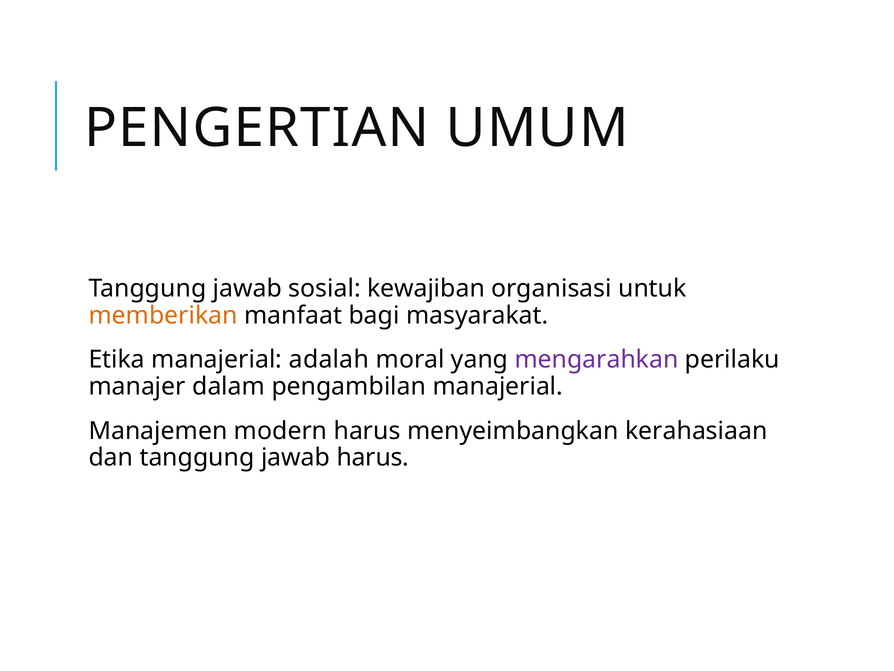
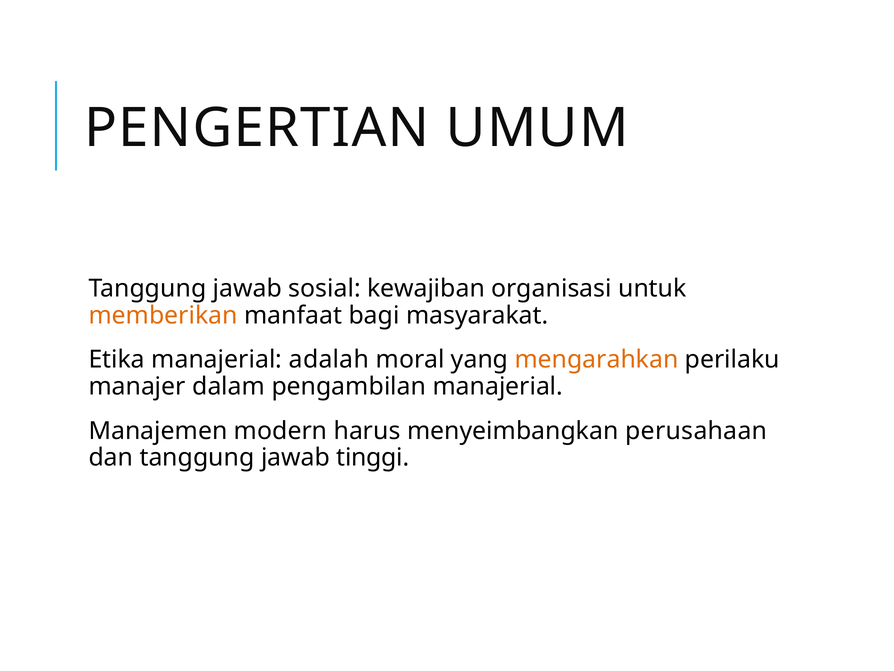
mengarahkan colour: purple -> orange (597, 359)
kerahasiaan: kerahasiaan -> perusahaan (696, 430)
jawab harus: harus -> tinggi (373, 457)
